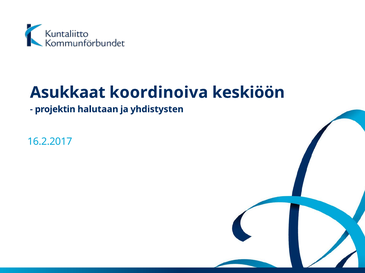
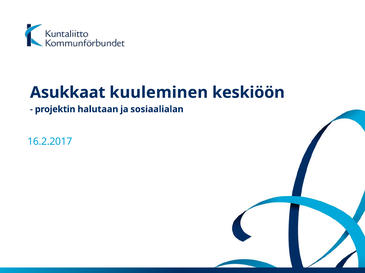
koordinoiva: koordinoiva -> kuuleminen (159, 93)
yhdistysten: yhdistysten -> sosiaalialan (157, 110)
